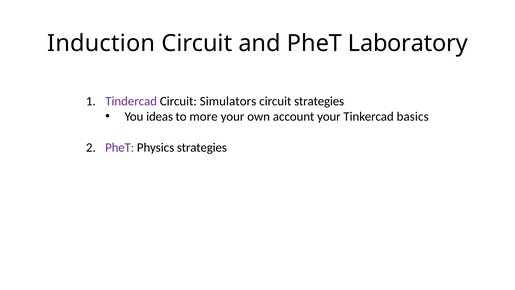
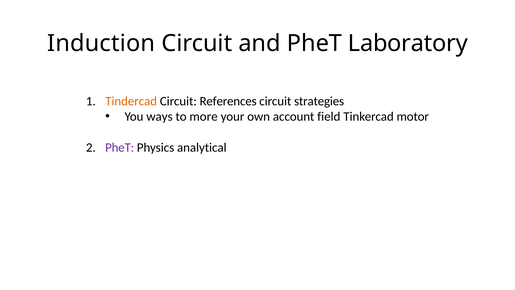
Tindercad colour: purple -> orange (131, 101)
Simulators: Simulators -> References (228, 101)
ideas: ideas -> ways (160, 116)
account your: your -> field (329, 116)
basics: basics -> motor (413, 116)
Physics strategies: strategies -> analytical (202, 147)
